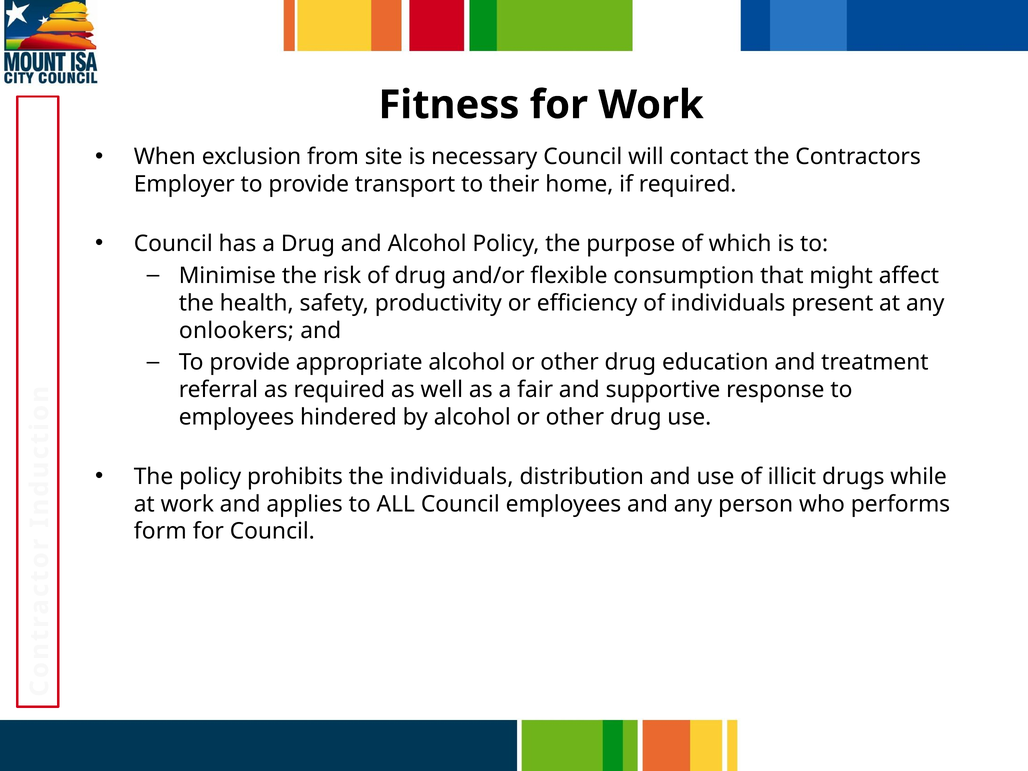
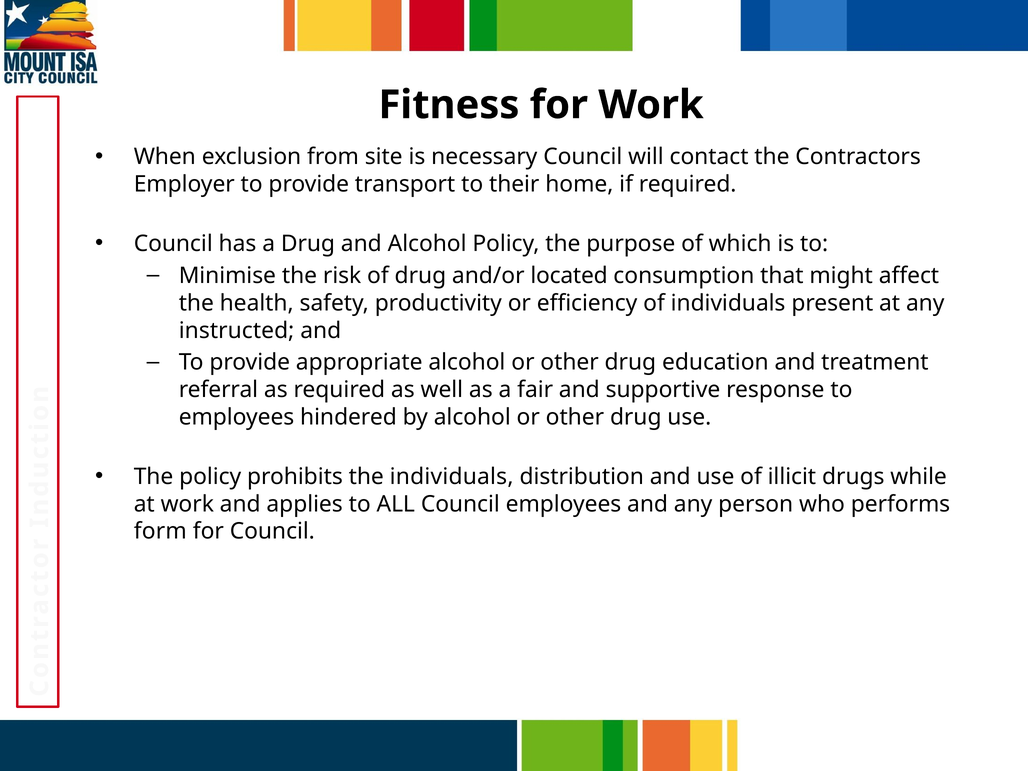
flexible: flexible -> located (569, 276)
onlookers: onlookers -> instructed (237, 330)
